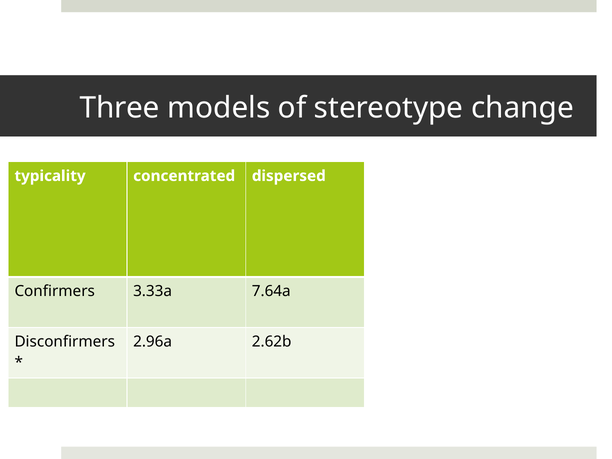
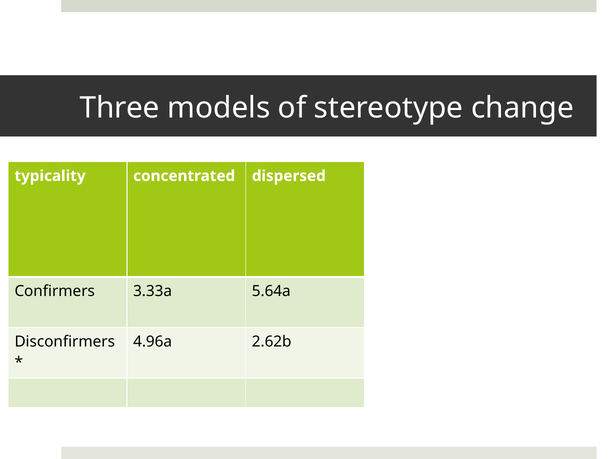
7.64a: 7.64a -> 5.64a (271, 291)
2.96a: 2.96a -> 4.96a (153, 342)
